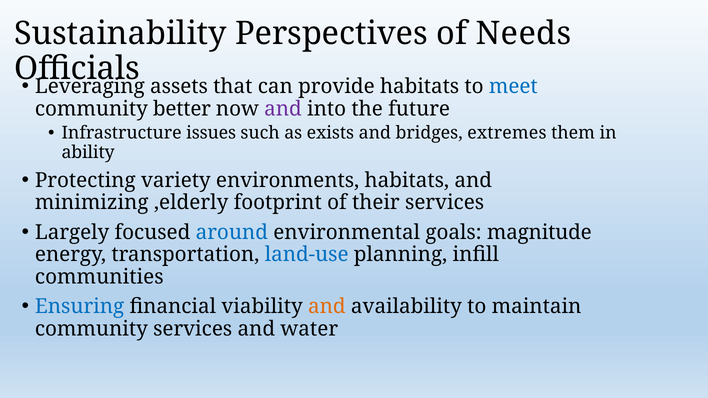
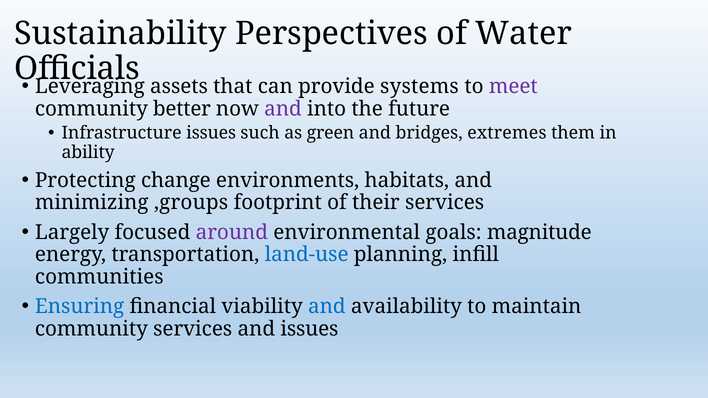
Needs: Needs -> Water (524, 34)
provide habitats: habitats -> systems (419, 86)
meet colour: blue -> purple (513, 86)
exists: exists -> green (330, 133)
variety: variety -> change (176, 180)
,elderly: ,elderly -> ,groups (191, 203)
around colour: blue -> purple (232, 232)
and colour: orange -> blue (327, 307)
and water: water -> issues (309, 329)
